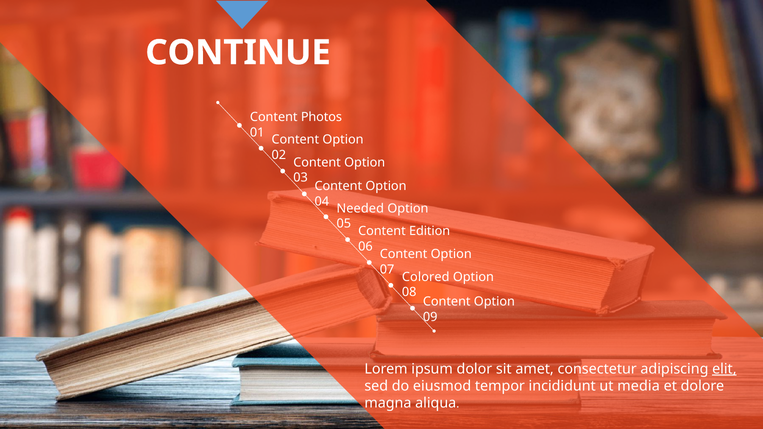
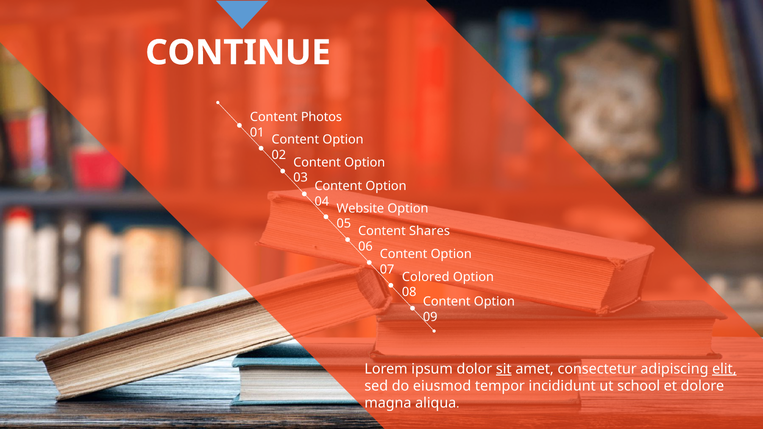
Needed: Needed -> Website (360, 209)
Edition: Edition -> Shares (430, 231)
sit underline: none -> present (504, 369)
media: media -> school (639, 386)
